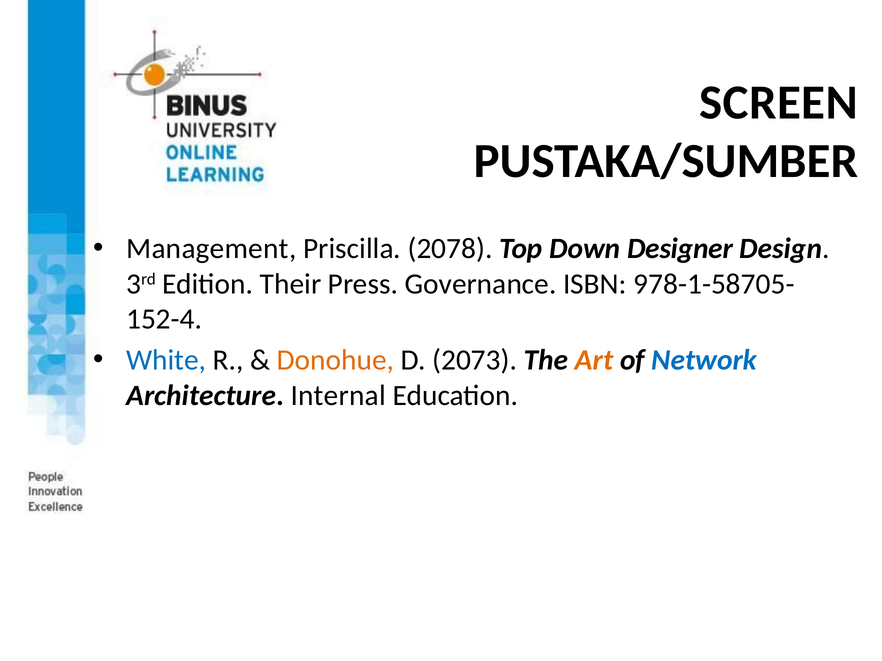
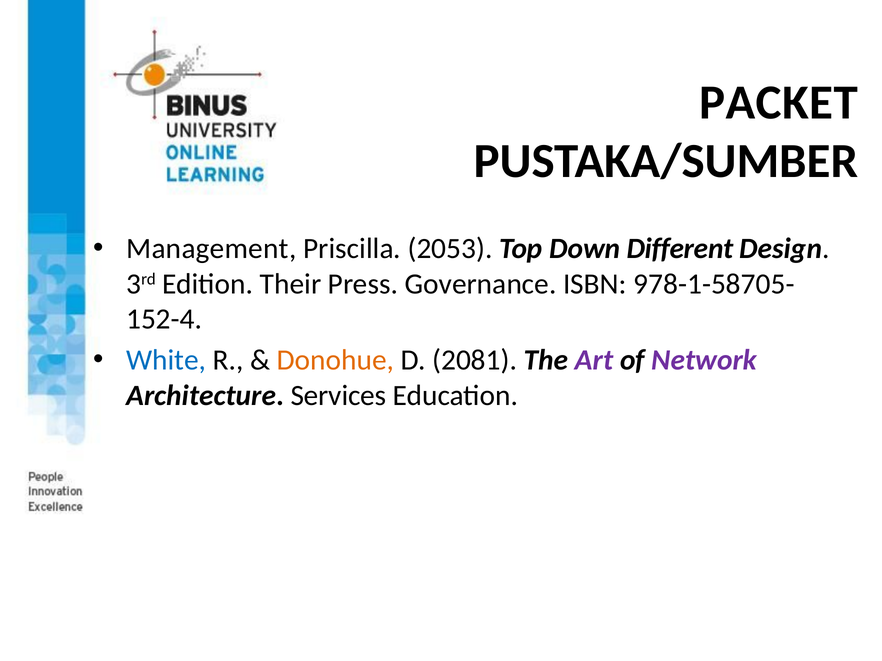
SCREEN: SCREEN -> PACKET (779, 103)
2078: 2078 -> 2053 (450, 249)
Designer: Designer -> Different (680, 249)
2073: 2073 -> 2081 (475, 360)
Art colour: orange -> purple (594, 360)
Network colour: blue -> purple (704, 360)
Internal: Internal -> Services (338, 396)
